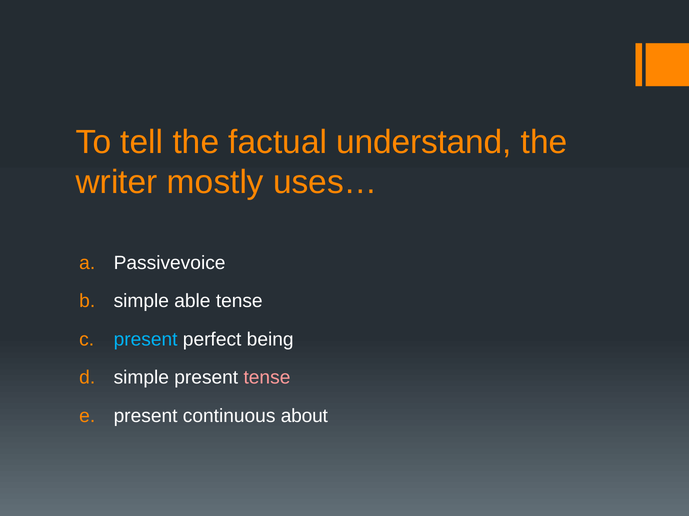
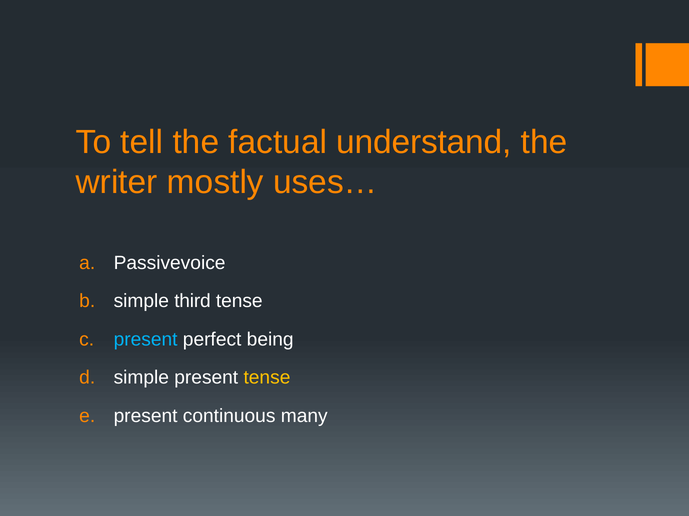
able: able -> third (192, 302)
tense colour: pink -> yellow (267, 378)
about: about -> many (304, 416)
